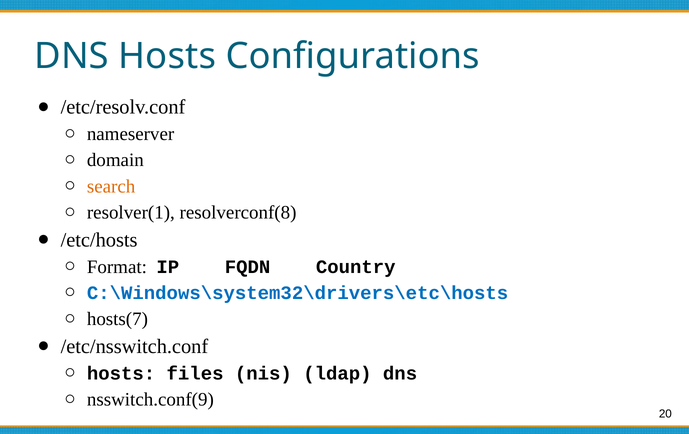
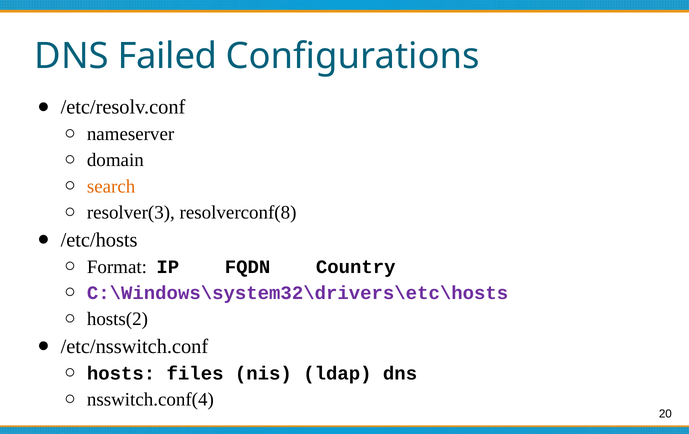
DNS Hosts: Hosts -> Failed (167, 56)
resolver(1: resolver(1 -> resolver(3 (131, 213)
C:\Windows\system32\drivers\etc\hosts colour: blue -> purple (298, 293)
hosts(7: hosts(7 -> hosts(2 (117, 319)
nsswitch.conf(9: nsswitch.conf(9 -> nsswitch.conf(4 (150, 400)
